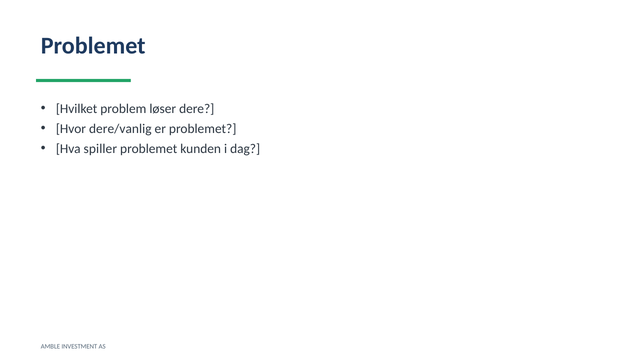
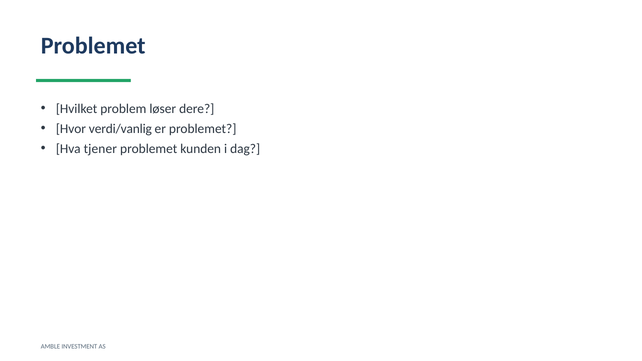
dere/vanlig: dere/vanlig -> verdi/vanlig (120, 129)
spiller: spiller -> tjener (100, 149)
